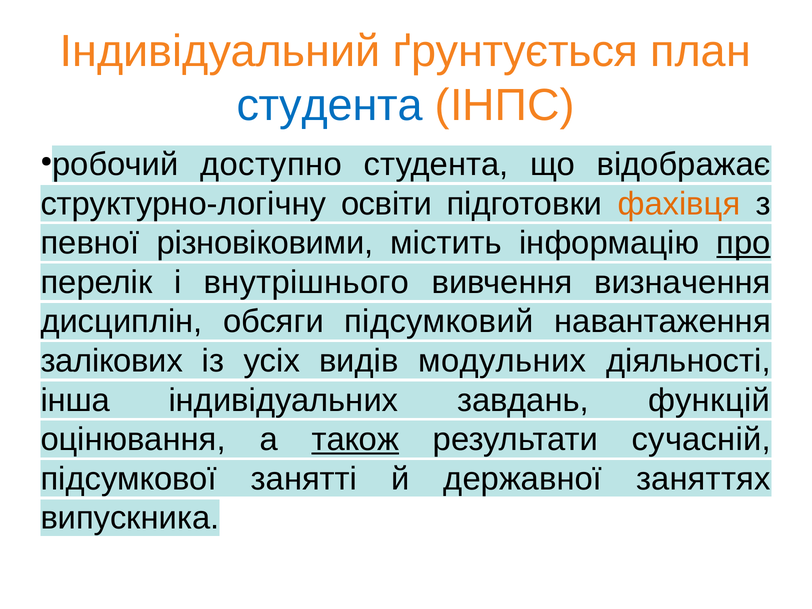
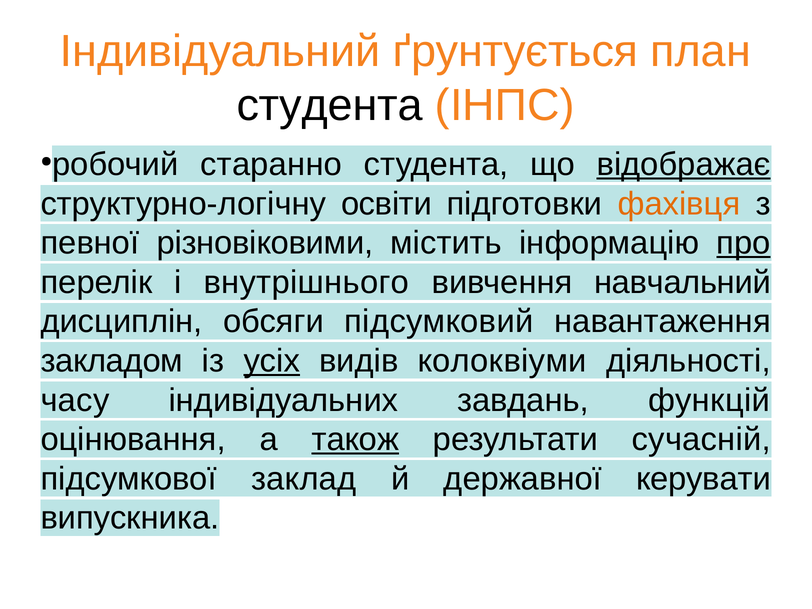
студента colour: blue -> black (330, 105)
доступно: доступно -> старанно (271, 164)
відображає underline: none -> present (684, 164)
визначення: визначення -> навчальний (682, 282)
залікових: залікових -> закладом (112, 361)
усіх underline: none -> present (272, 361)
модульних: модульних -> колоквіуми (502, 361)
інша: інша -> часу (75, 400)
занятті: занятті -> заклад (304, 479)
заняттях: заняттях -> керувати (703, 479)
